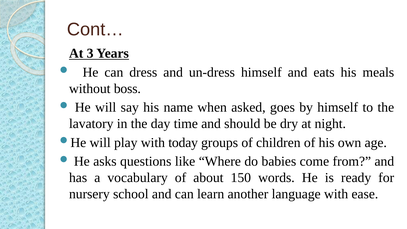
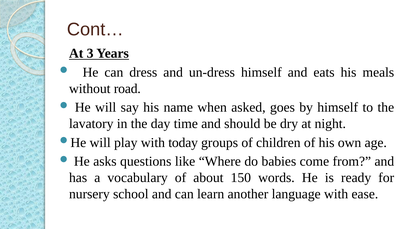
boss: boss -> road (127, 89)
